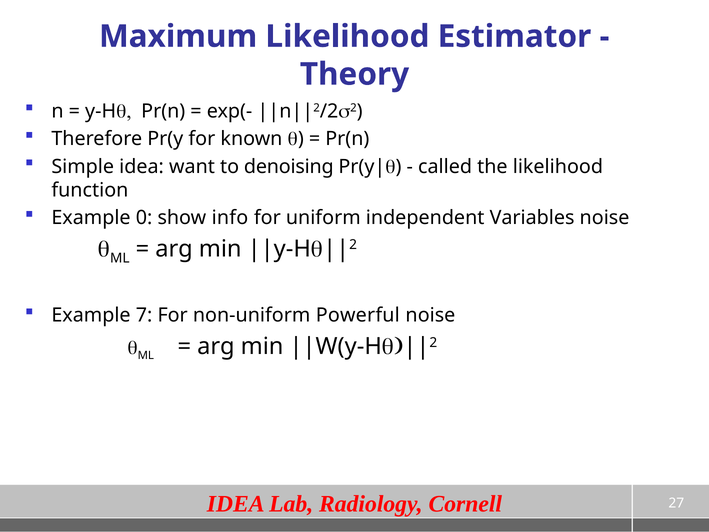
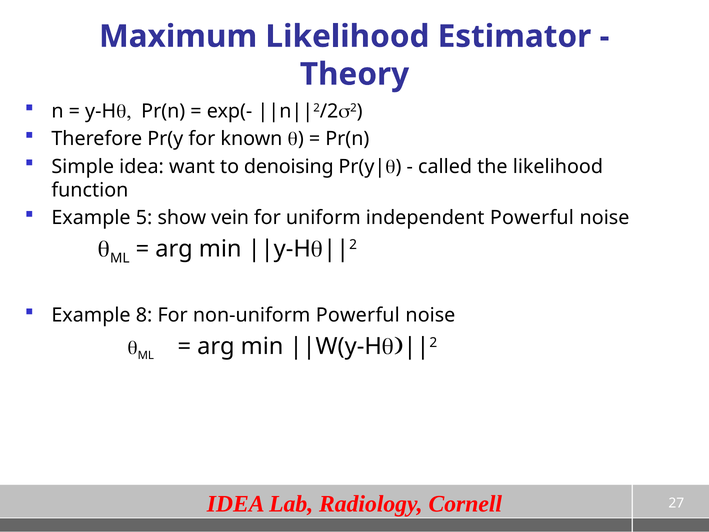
0: 0 -> 5 (144, 218)
info: info -> vein (230, 218)
independent Variables: Variables -> Powerful (532, 218)
7: 7 -> 8 (144, 315)
